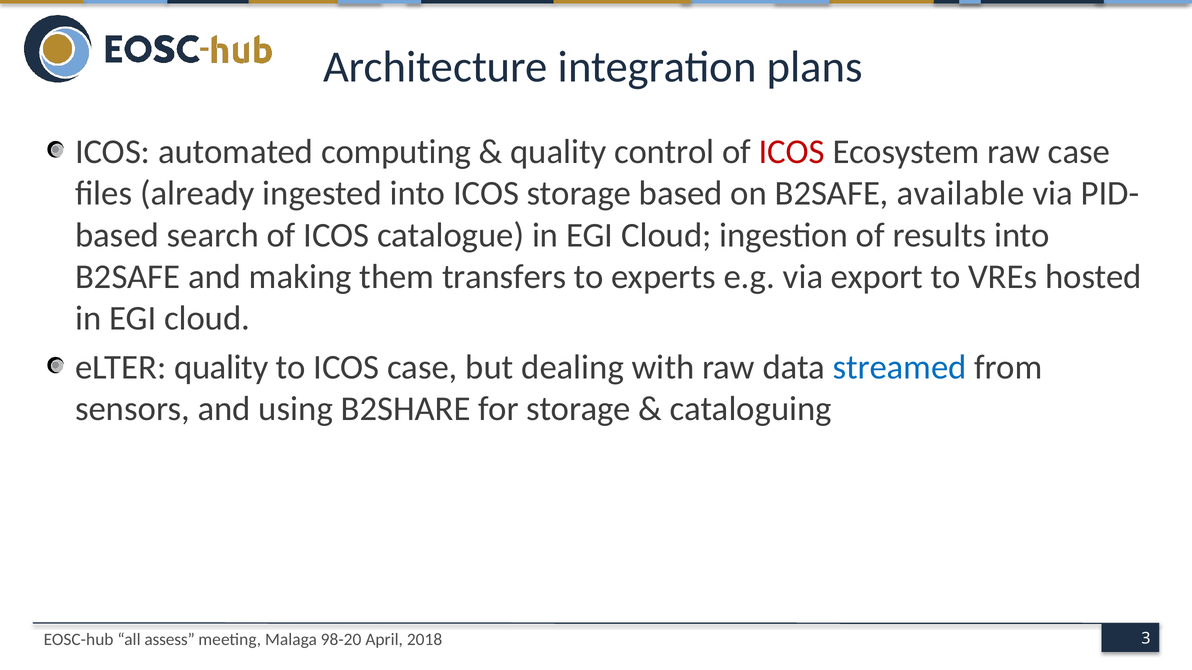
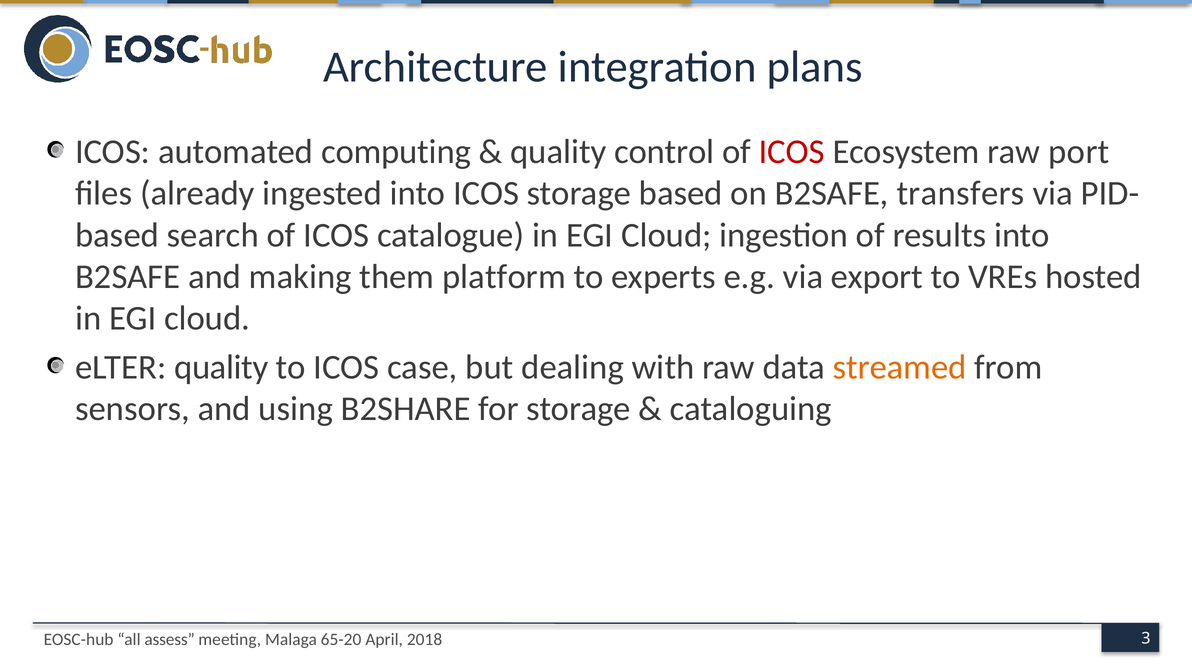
raw case: case -> port (1079, 152)
available: available -> transfers (961, 193)
transfers: transfers -> platform (504, 277)
streamed colour: blue -> orange (900, 367)
98-20: 98-20 -> 65-20 (341, 640)
